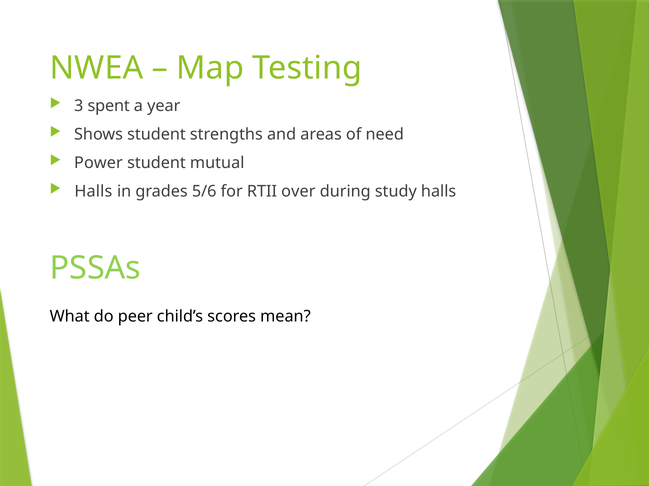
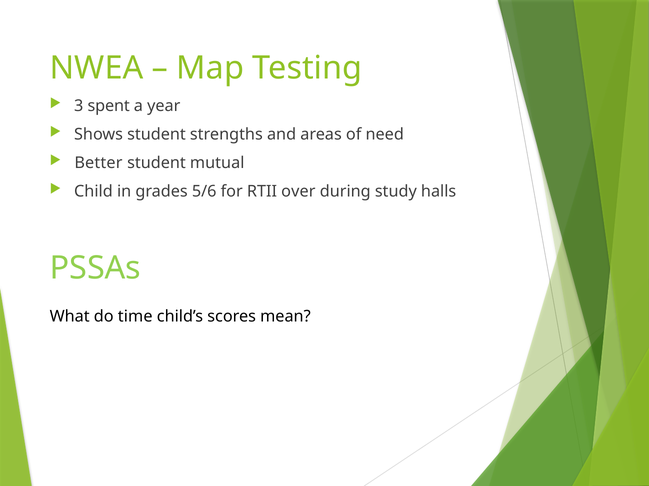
Power: Power -> Better (98, 163)
Halls: Halls -> Child (93, 192)
peer: peer -> time (135, 317)
